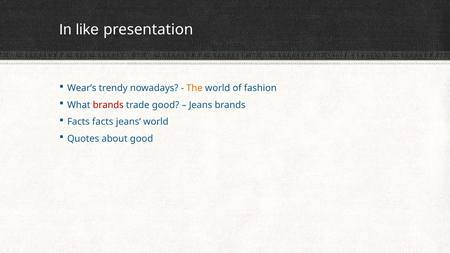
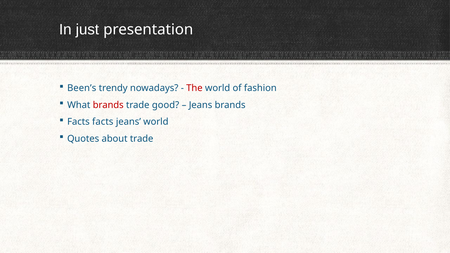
like: like -> just (87, 29)
Wear’s: Wear’s -> Been’s (82, 88)
The colour: orange -> red (194, 88)
about good: good -> trade (142, 139)
